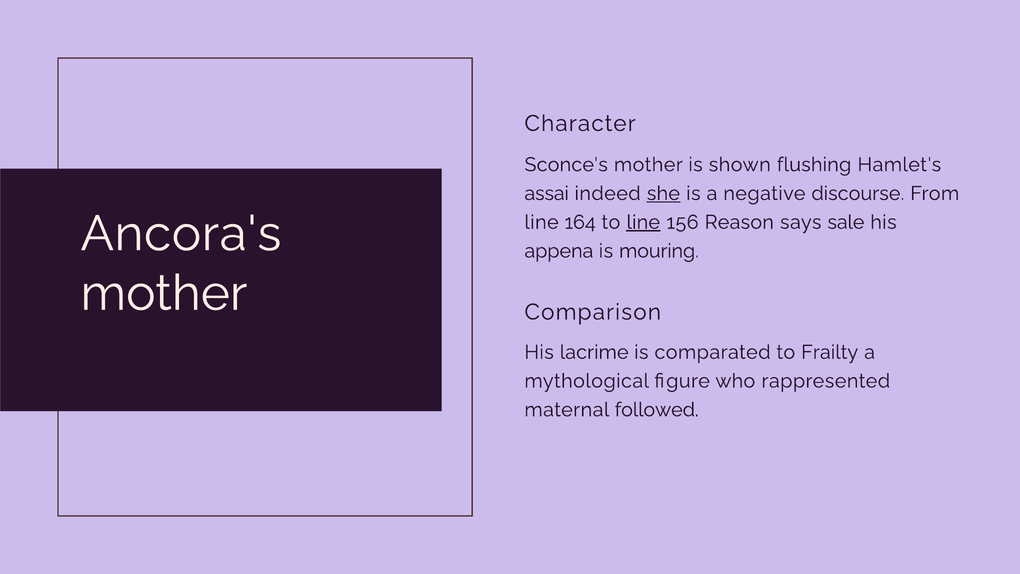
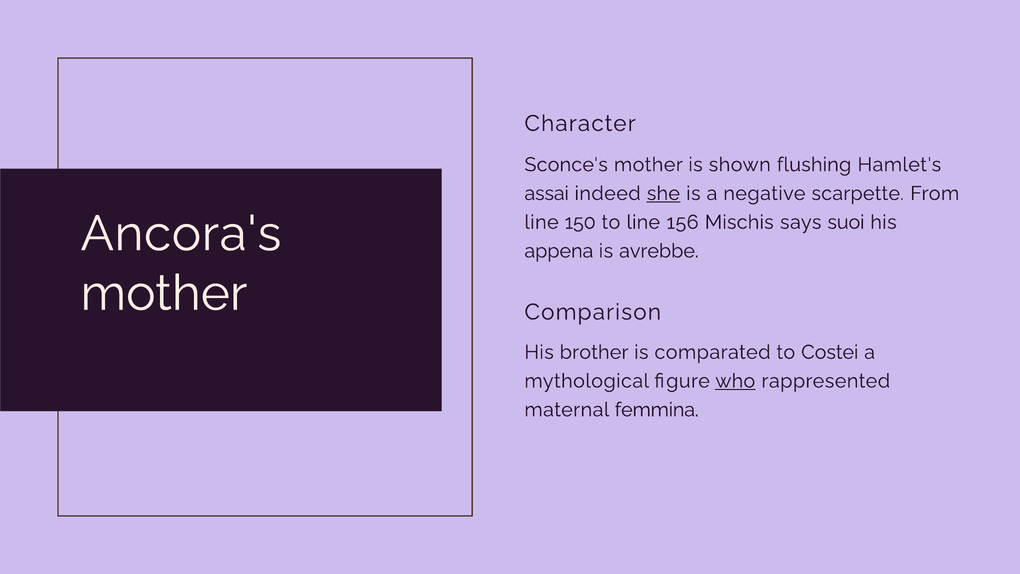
discourse: discourse -> scarpette (858, 193)
164: 164 -> 150 (580, 222)
line underline: present -> none (643, 222)
Reason: Reason -> Mischis (739, 222)
sale: sale -> suoi (846, 222)
mouring: mouring -> avrebbe (659, 251)
lacrime: lacrime -> brother (594, 352)
Frailty: Frailty -> Costei (830, 352)
who underline: none -> present (735, 381)
followed: followed -> femmina (657, 410)
